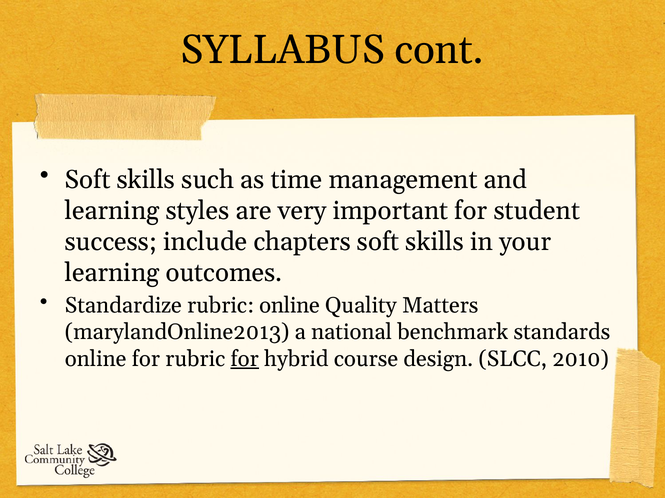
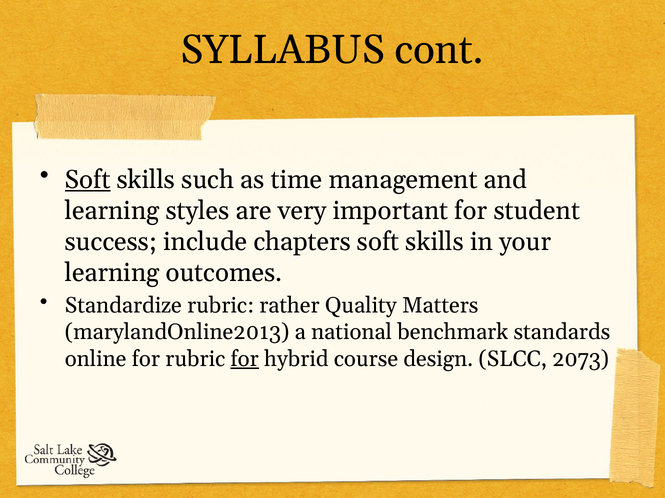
Soft underline: none -> present (88, 180)
rubric online: online -> rather (289, 306)
2010: 2010 -> 2073 (581, 359)
